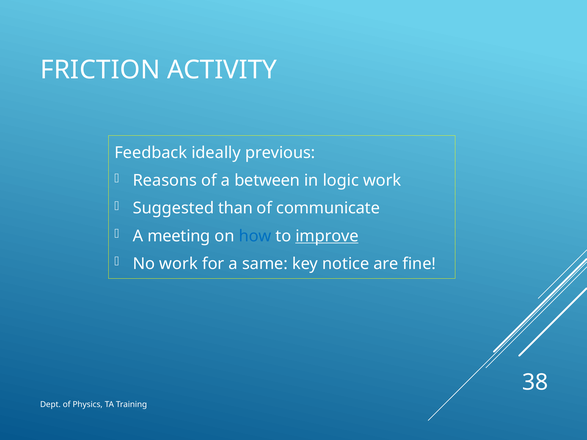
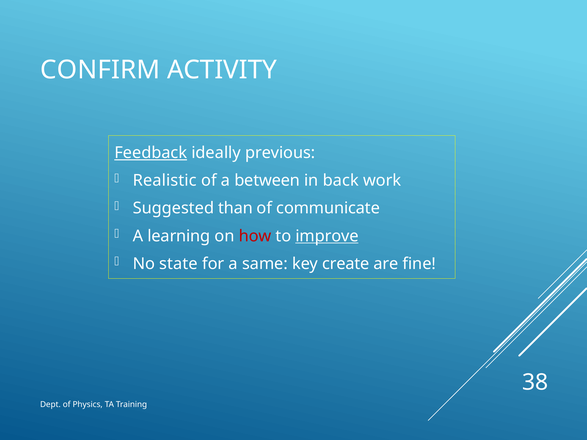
FRICTION: FRICTION -> CONFIRM (100, 70)
Feedback underline: none -> present (151, 153)
Reasons: Reasons -> Realistic (165, 181)
logic: logic -> back (341, 181)
meeting: meeting -> learning (179, 236)
how colour: blue -> red (255, 236)
No work: work -> state (179, 264)
notice: notice -> create (346, 264)
